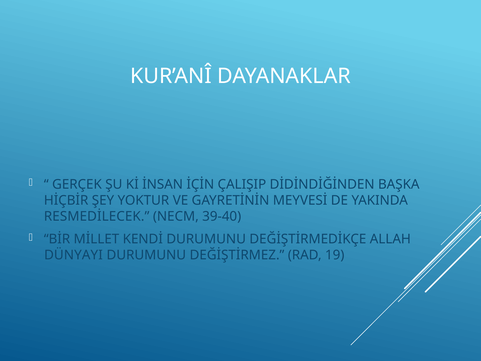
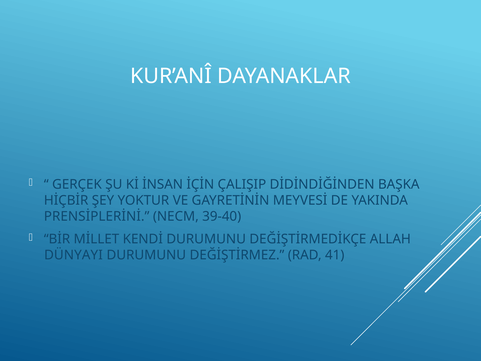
RESMEDİLECEK: RESMEDİLECEK -> PRENSİPLERİNİ (97, 216)
19: 19 -> 41 (335, 255)
